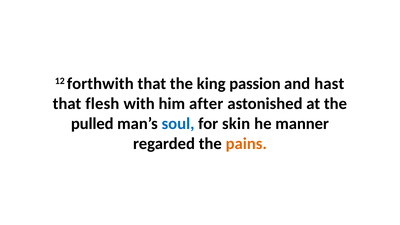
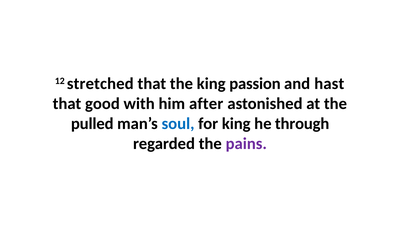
forthwith: forthwith -> stretched (100, 84)
flesh: flesh -> good (102, 104)
for skin: skin -> king (236, 124)
manner: manner -> through (302, 124)
pains colour: orange -> purple (246, 144)
